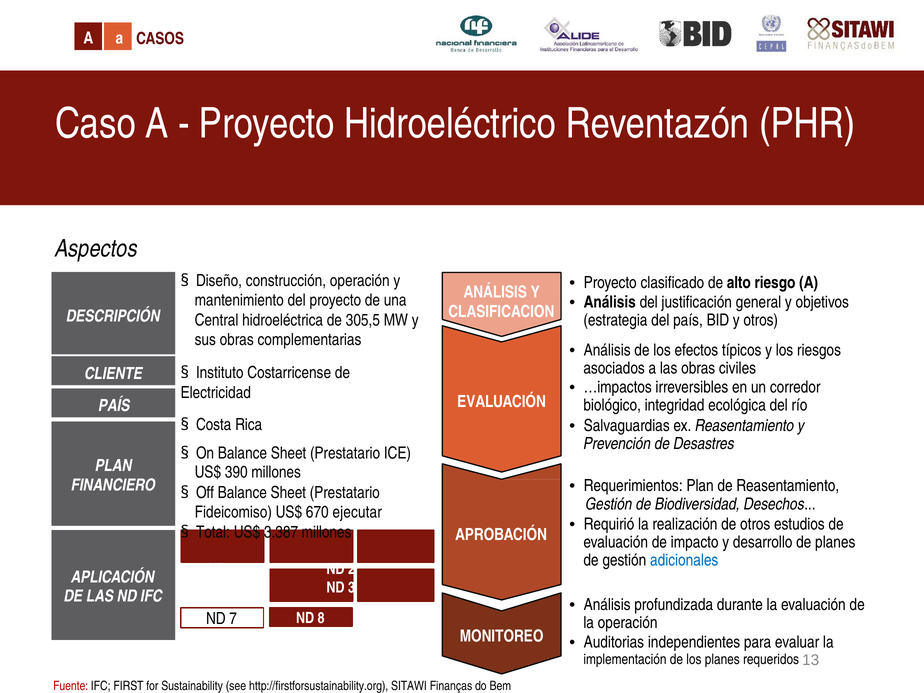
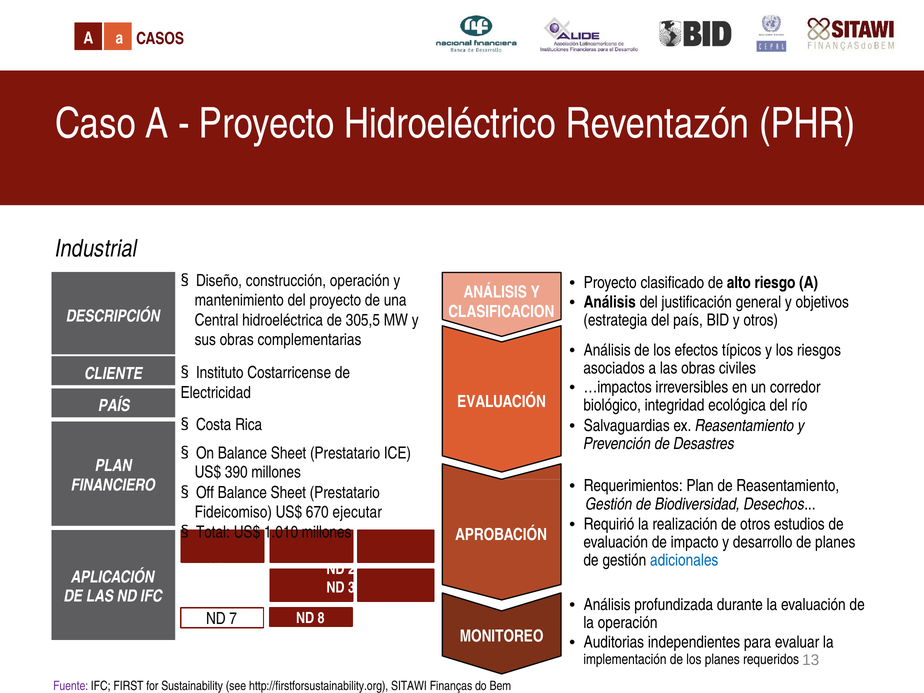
Aspectos: Aspectos -> Industrial (96, 249)
3.387: 3.387 -> 1.010 (281, 532)
Fuente colour: red -> purple (71, 686)
